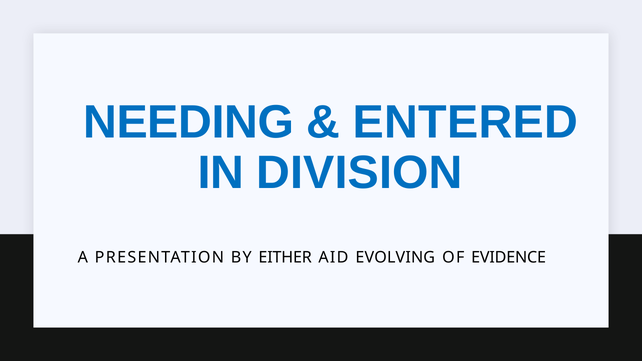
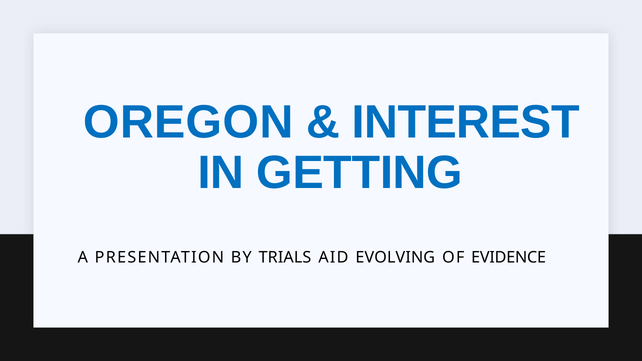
NEEDING: NEEDING -> OREGON (188, 122)
ENTERED: ENTERED -> INTEREST (466, 122)
DIVISION: DIVISION -> GETTING (360, 173)
EITHER: EITHER -> TRIALS (285, 258)
